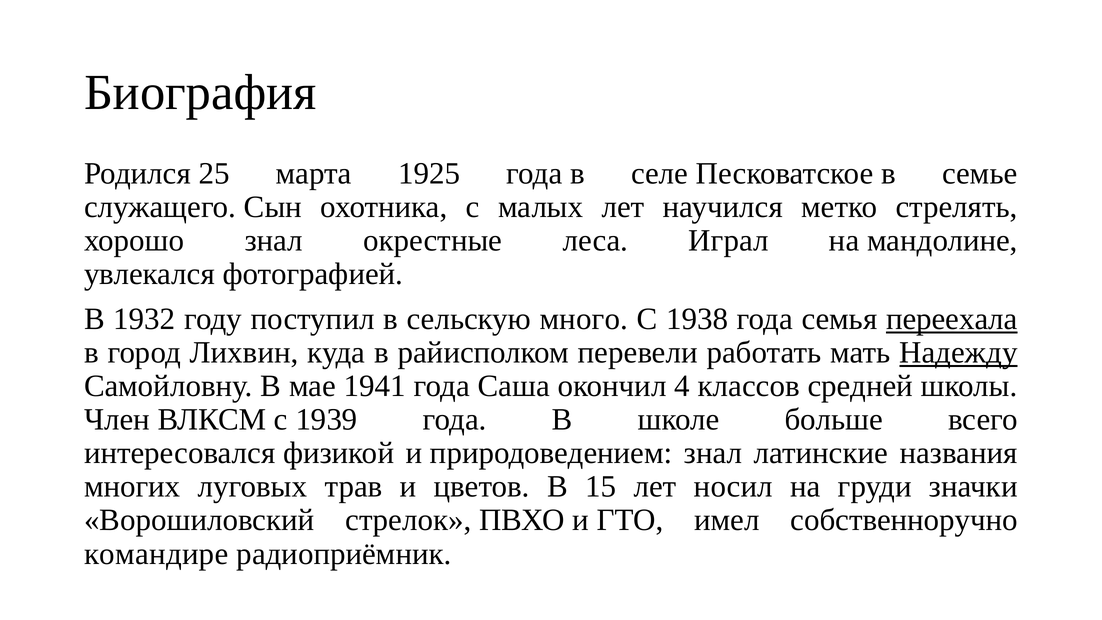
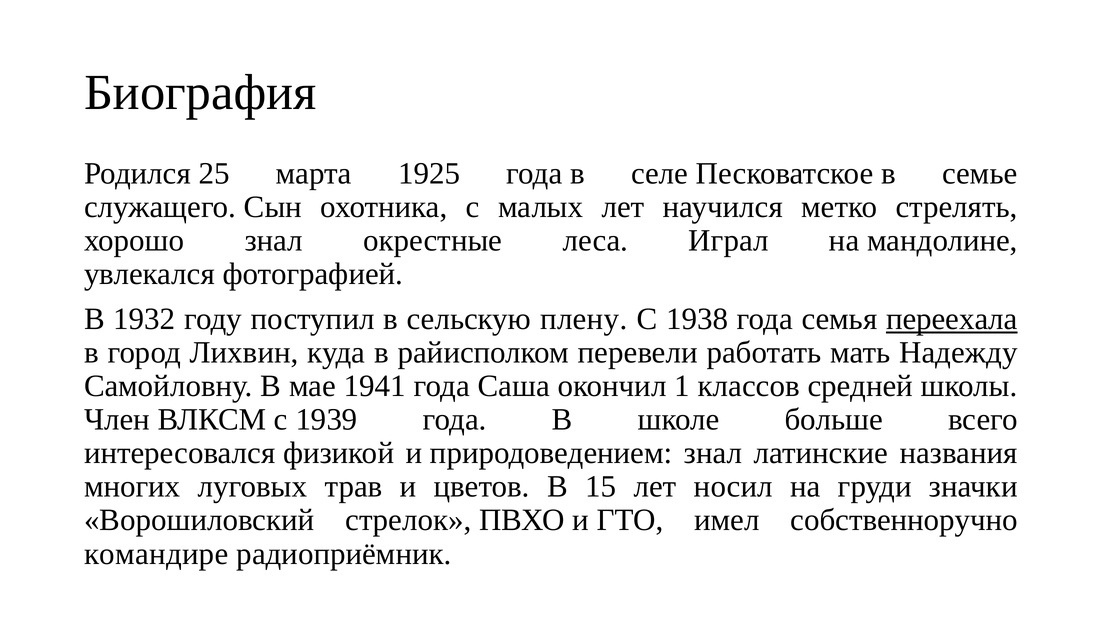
много: много -> плену (584, 319)
Надежду underline: present -> none (958, 353)
4: 4 -> 1 (682, 386)
